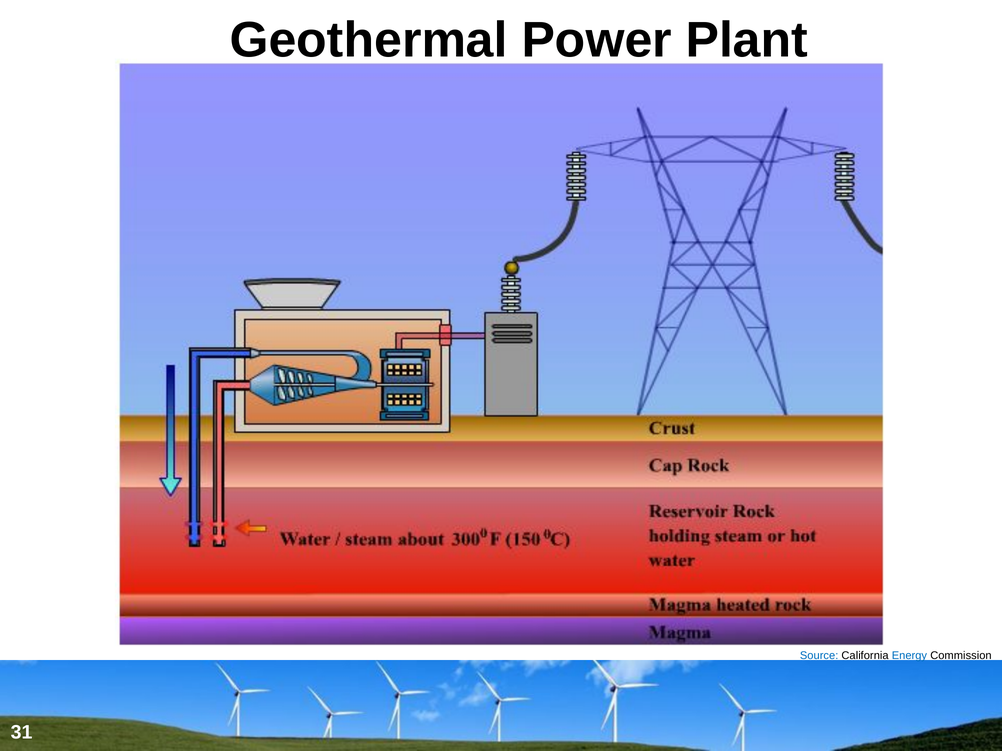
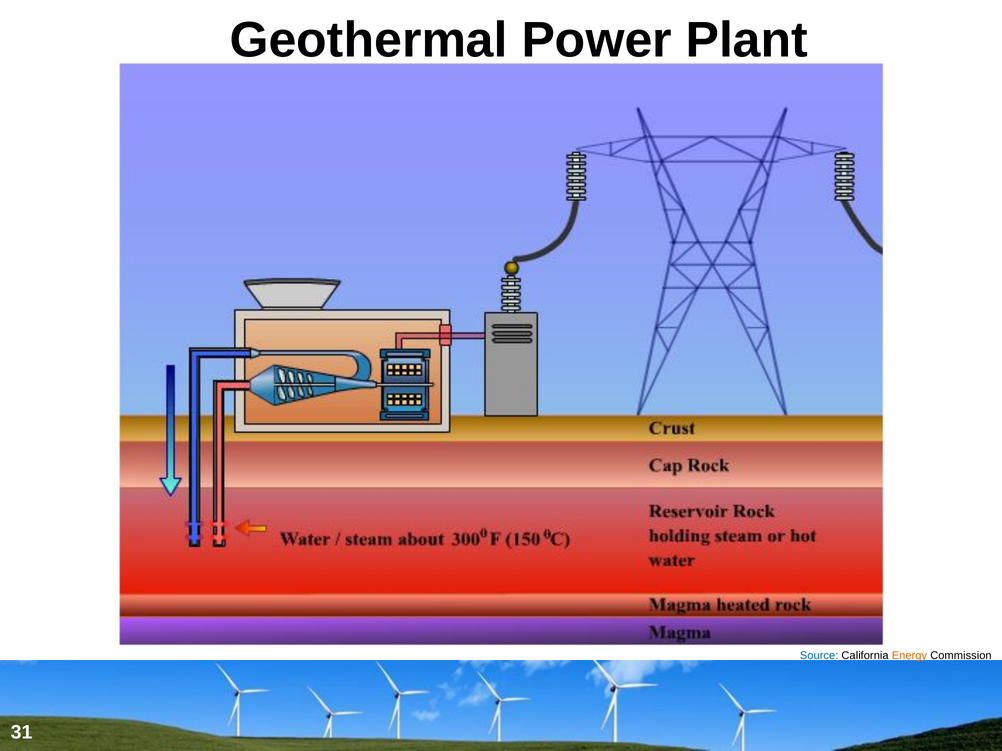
Energy colour: blue -> orange (909, 656)
